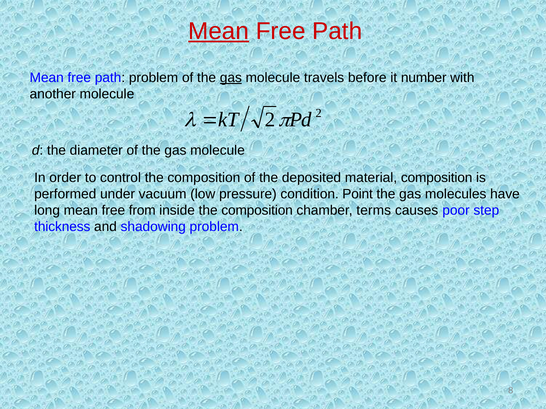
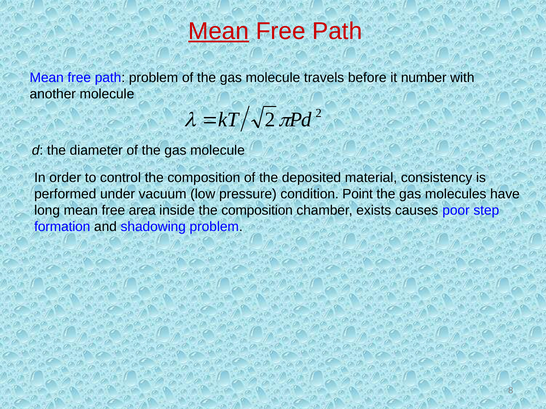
gas underline: present -> none (231, 78)
material composition: composition -> consistency (437, 178)
from: from -> area (142, 211)
terms: terms -> exists (374, 211)
thickness: thickness -> formation (62, 227)
